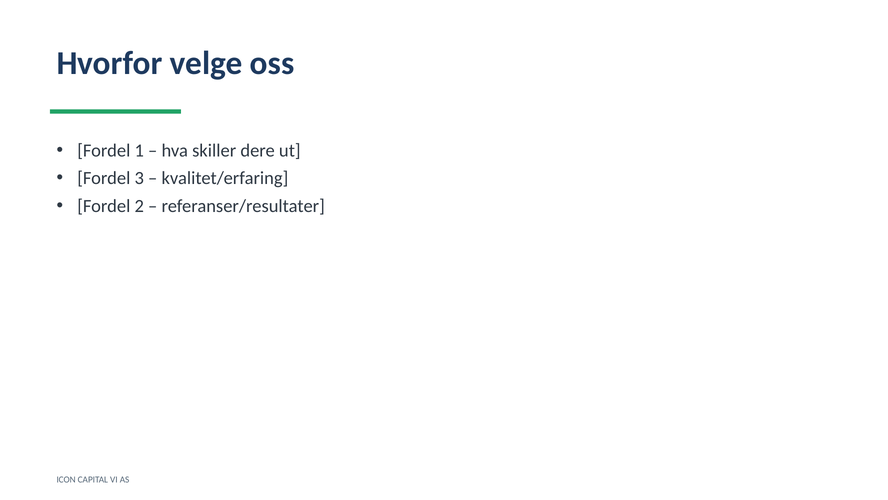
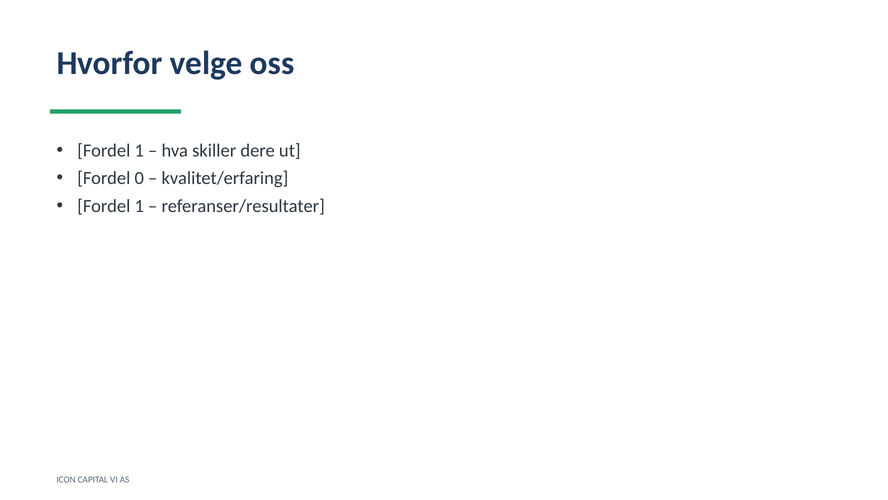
3: 3 -> 0 (139, 178)
2: 2 -> 1 (139, 206)
